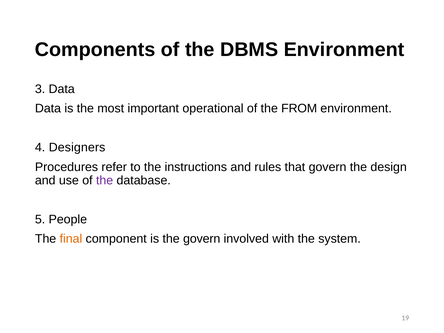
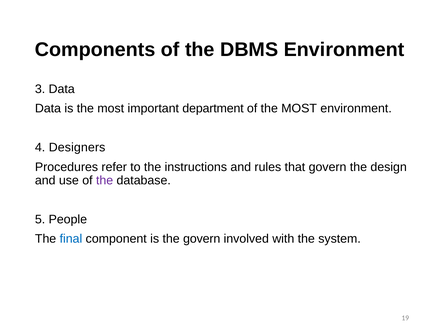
operational: operational -> department (213, 108)
of the FROM: FROM -> MOST (299, 108)
final colour: orange -> blue (71, 239)
